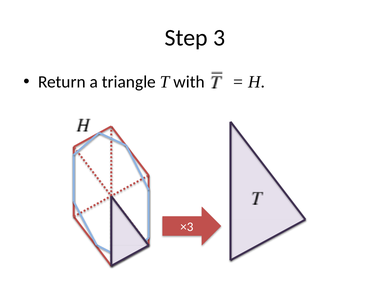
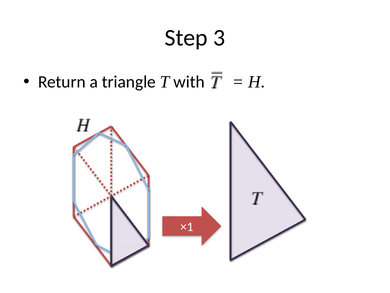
×3: ×3 -> ×1 (187, 227)
